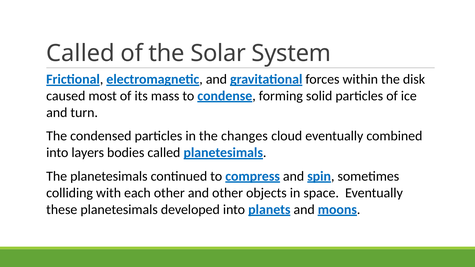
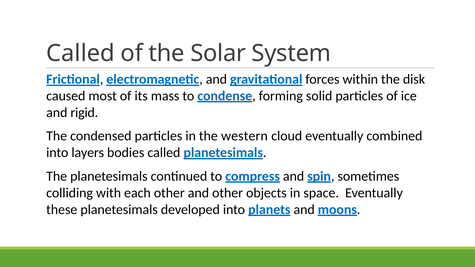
turn: turn -> rigid (84, 113)
changes: changes -> western (244, 136)
